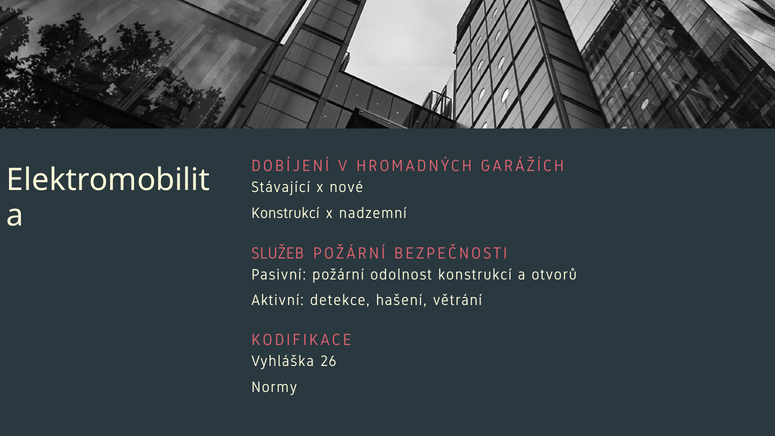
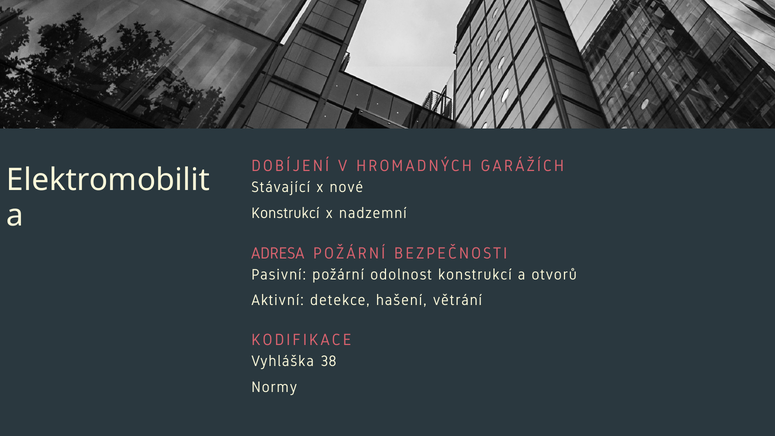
SLUŽEB: SLUŽEB -> ADRESA (278, 253)
26: 26 -> 38 (328, 361)
